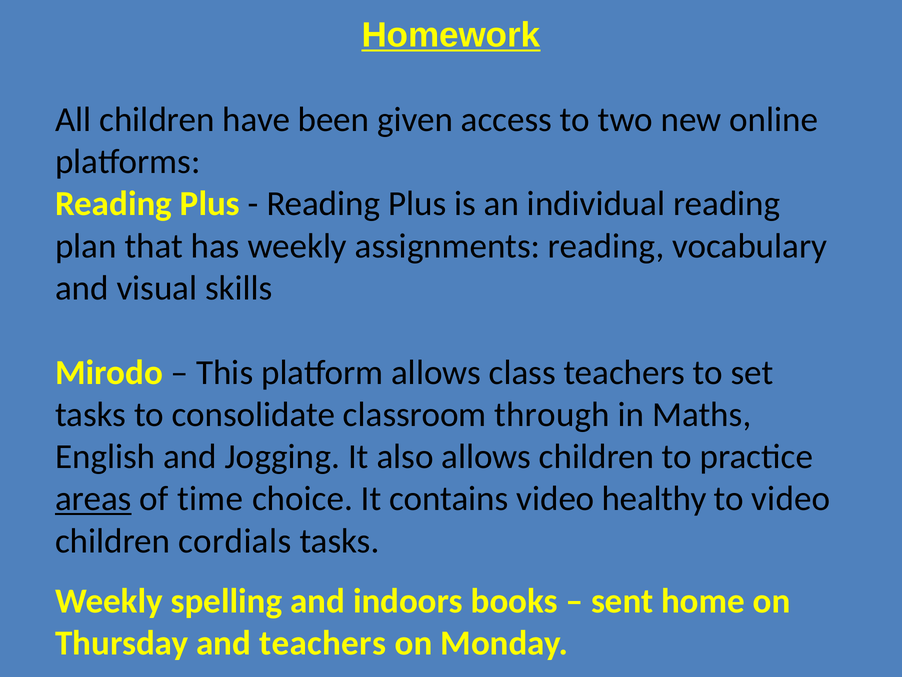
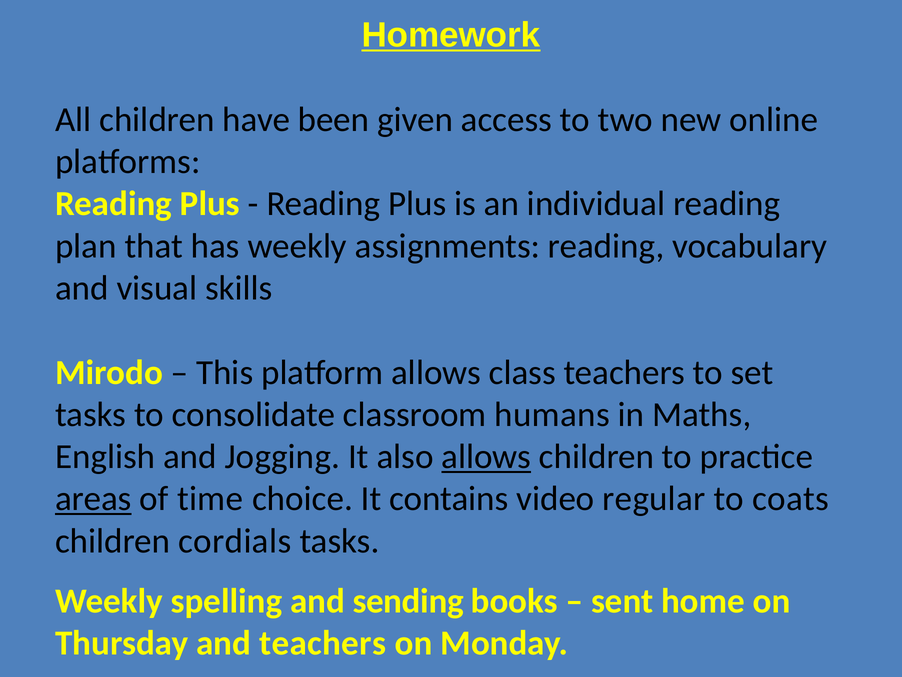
through: through -> humans (552, 414)
allows underline: none -> present (486, 456)
healthy: healthy -> regular (654, 499)
to video: video -> coats (791, 499)
indoors: indoors -> sending (408, 601)
